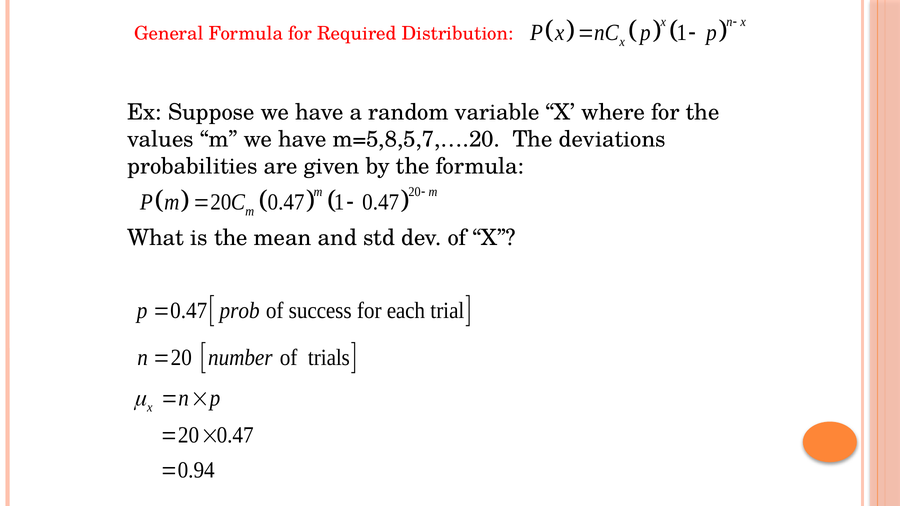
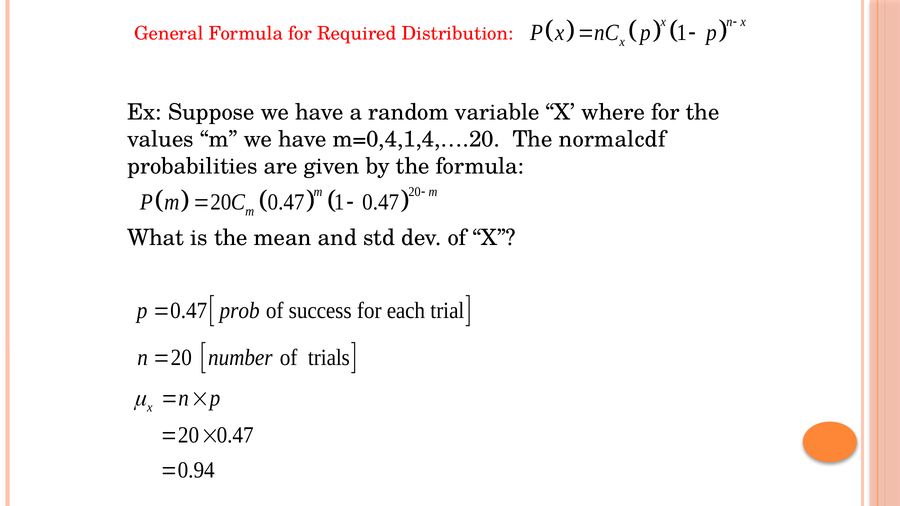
m=5,8,5,7,….20: m=5,8,5,7,….20 -> m=0,4,1,4,….20 (416, 139)
deviations: deviations -> normalcdf (612, 139)
